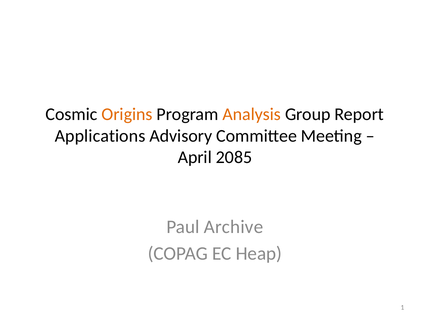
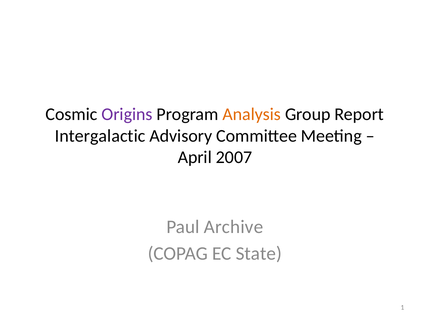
Origins colour: orange -> purple (127, 114)
Applications: Applications -> Intergalactic (100, 136)
2085: 2085 -> 2007 (234, 157)
Heap: Heap -> State (259, 254)
